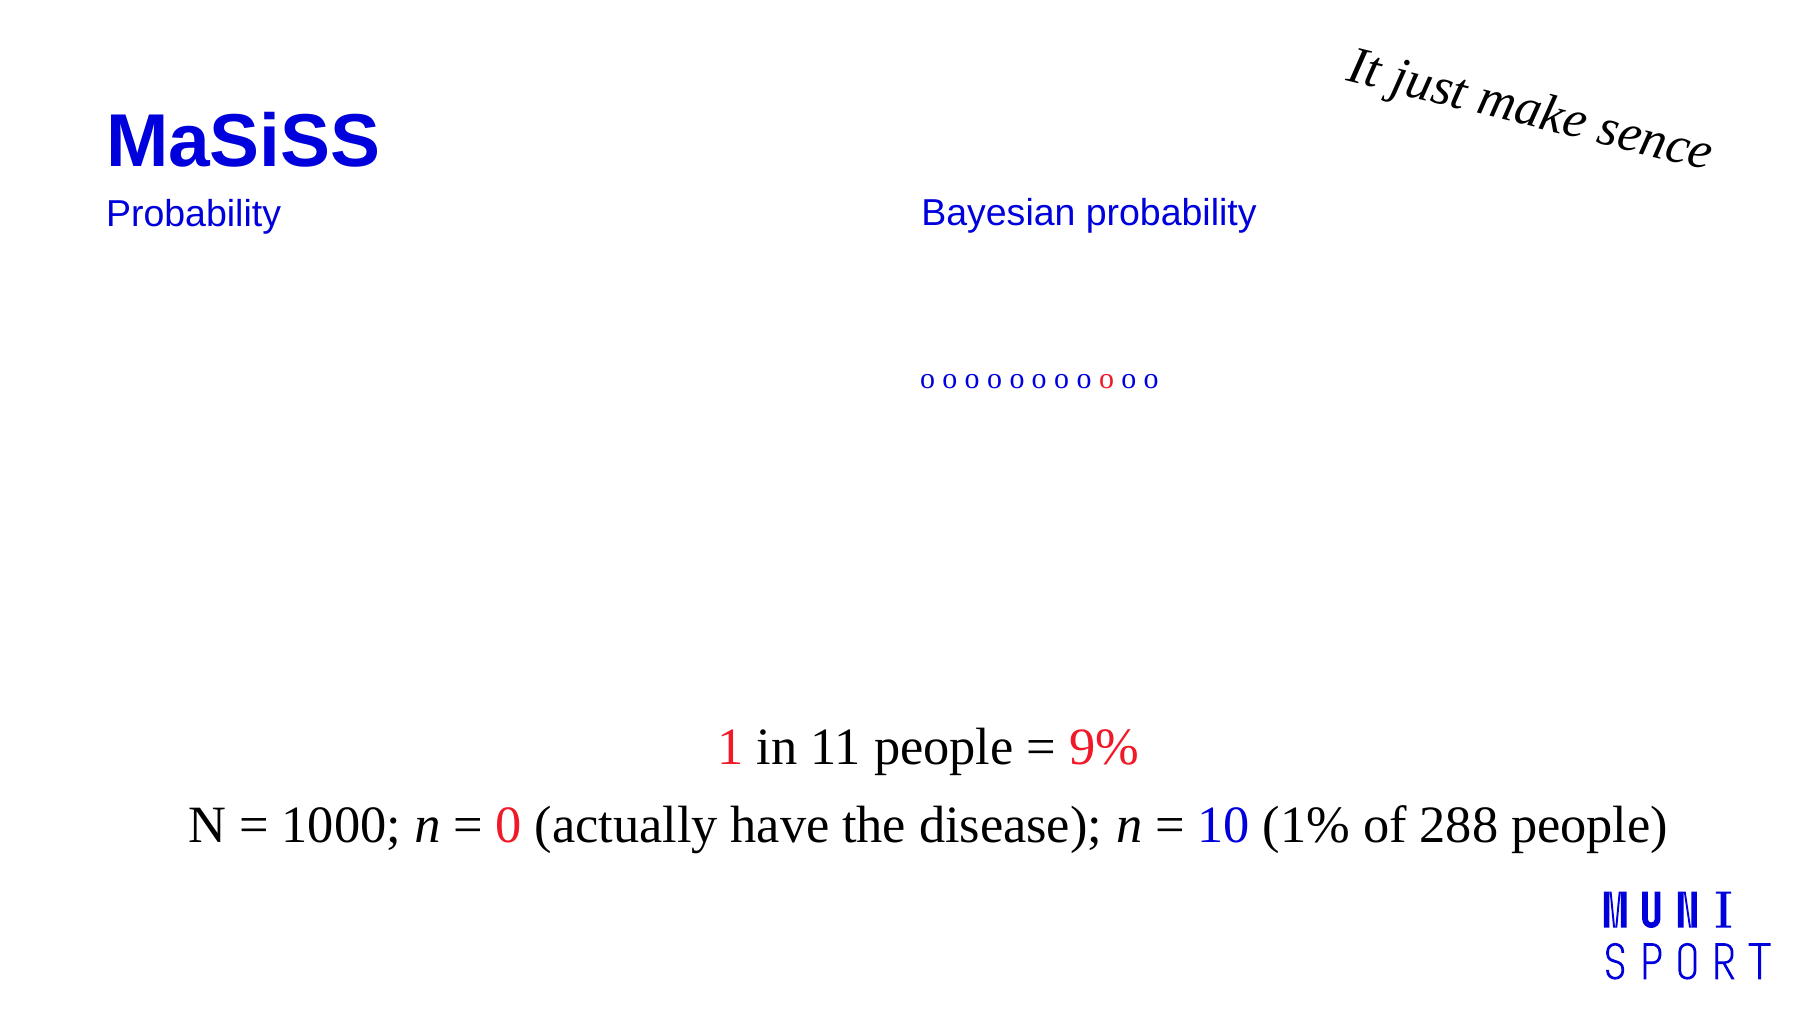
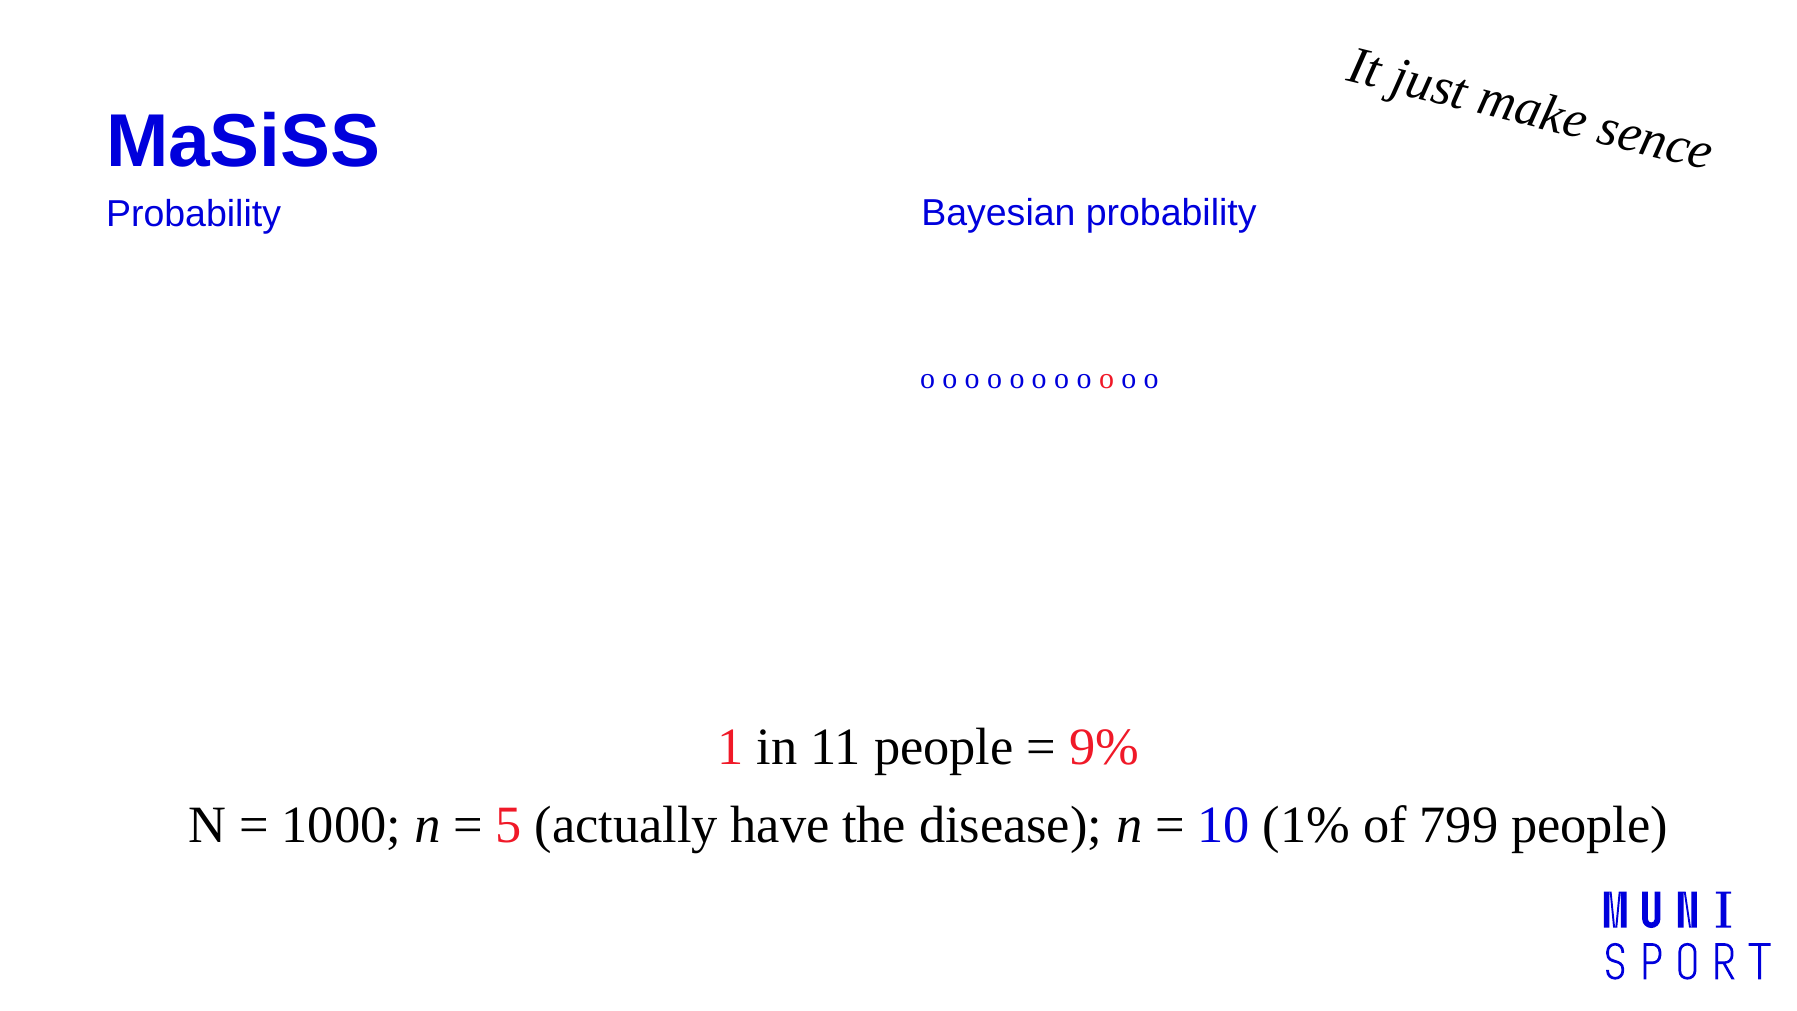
0: 0 -> 5 (509, 825)
288: 288 -> 799 (1459, 825)
